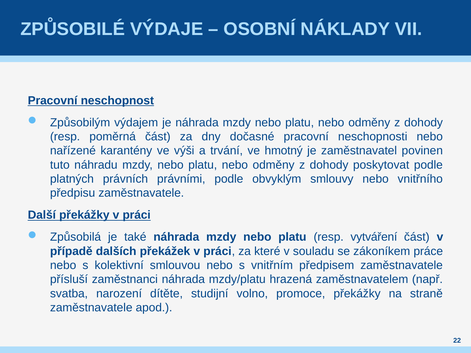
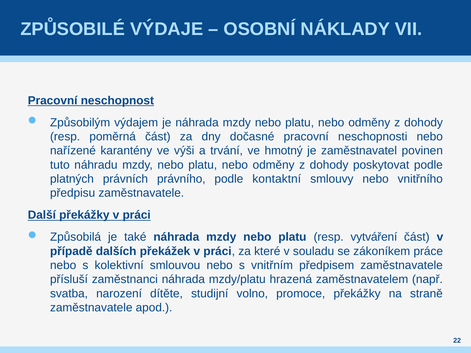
právními: právními -> právního (181, 179)
obvyklým: obvyklým -> kontaktní (277, 179)
